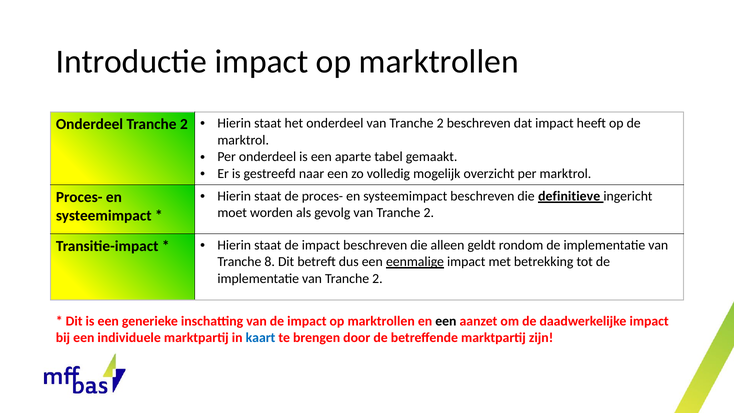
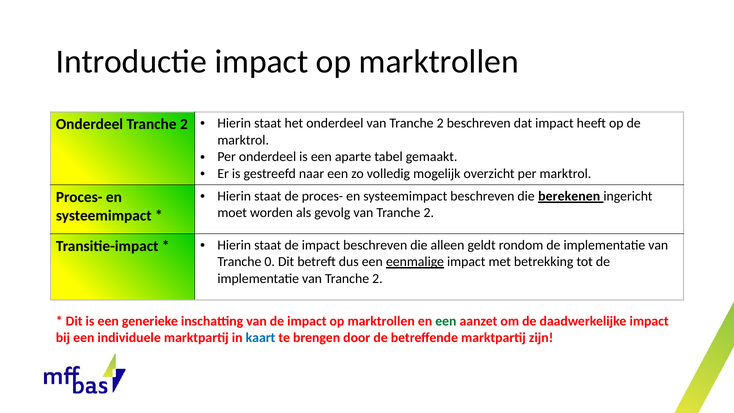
definitieve: definitieve -> berekenen (569, 196)
8: 8 -> 0 (270, 262)
een colour: black -> green (446, 321)
